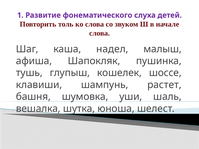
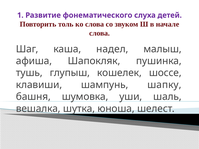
растет: растет -> шапку (164, 85)
